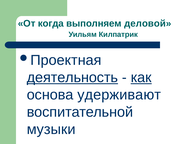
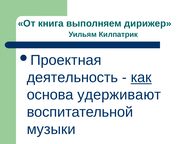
когда: когда -> книга (51, 23)
деловой: деловой -> дирижер (148, 23)
деятельность underline: present -> none (72, 77)
